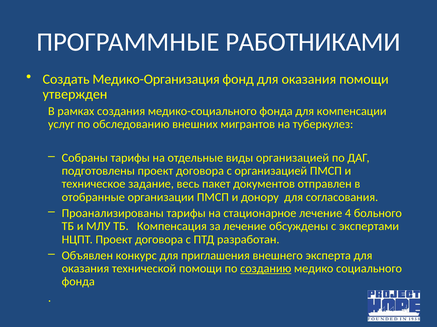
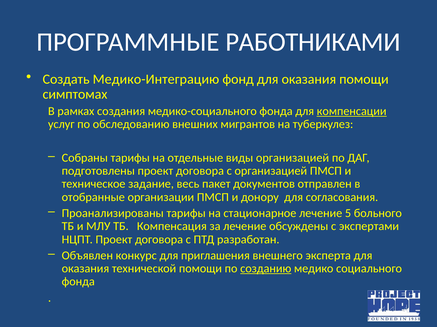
Медико-Организация: Медико-Организация -> Медико-Интеграцию (156, 79)
утвержден: утвержден -> симптомах (75, 94)
компенсации underline: none -> present (352, 111)
4: 4 -> 5 (348, 214)
